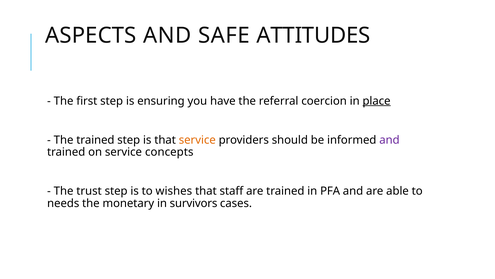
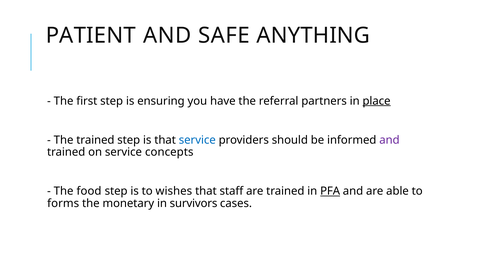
ASPECTS: ASPECTS -> PATIENT (91, 35)
ATTITUDES: ATTITUDES -> ANYTHING (313, 35)
coercion: coercion -> partners (324, 101)
service colour: orange -> blue (197, 140)
trust: trust -> food (89, 191)
PFA underline: none -> present (330, 191)
needs: needs -> forms (63, 203)
